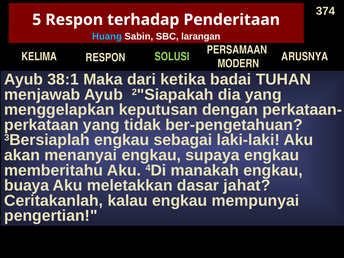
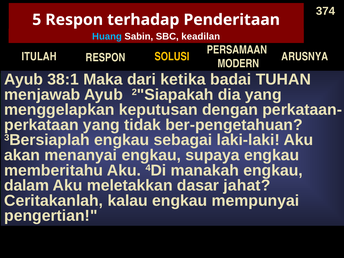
larangan: larangan -> keadilan (201, 36)
KELIMA: KELIMA -> ITULAH (39, 57)
SOLUSI colour: light green -> yellow (172, 57)
buaya: buaya -> dalam (27, 185)
